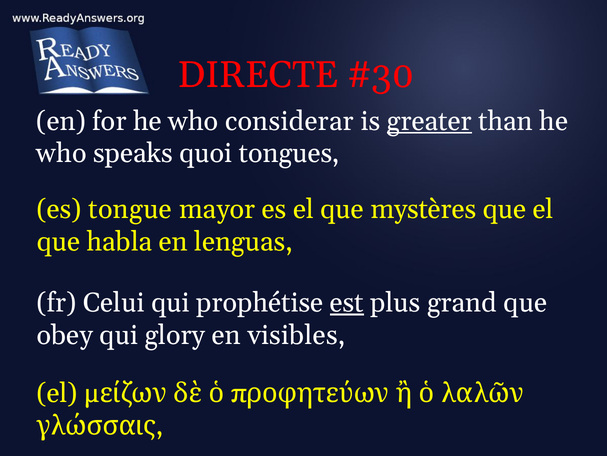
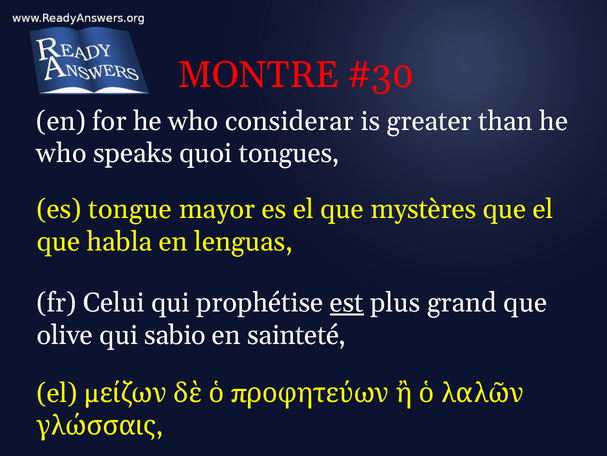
DIRECTE: DIRECTE -> MONTRE (259, 75)
greater underline: present -> none (429, 121)
obey: obey -> olive (65, 335)
glory: glory -> sabio (175, 335)
visibles: visibles -> sainteté (297, 335)
